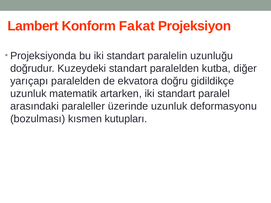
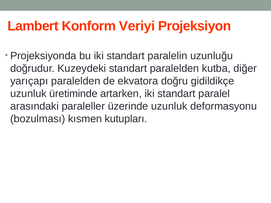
Fakat: Fakat -> Veriyi (137, 26)
matematik: matematik -> üretiminde (73, 94)
